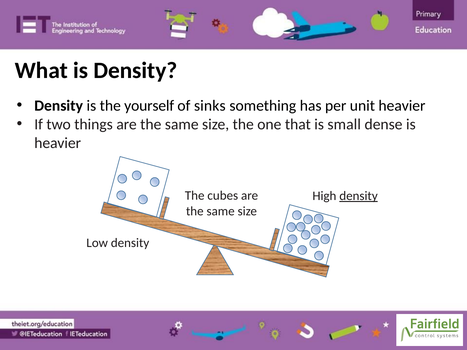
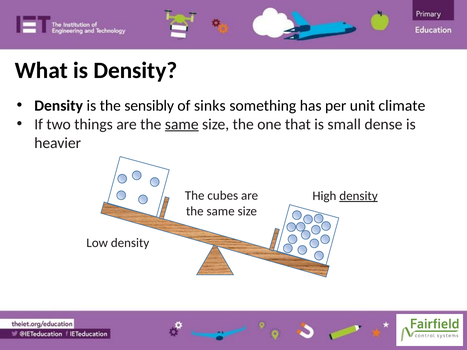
yourself: yourself -> sensibly (149, 106)
unit heavier: heavier -> climate (402, 106)
same underline: none -> present (182, 124)
